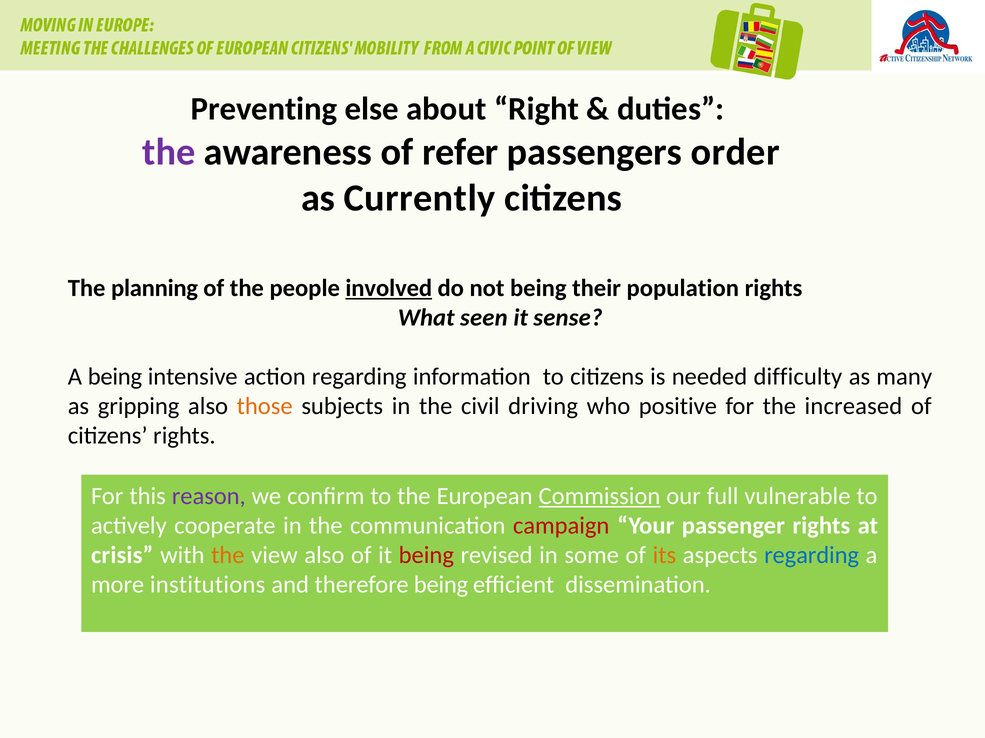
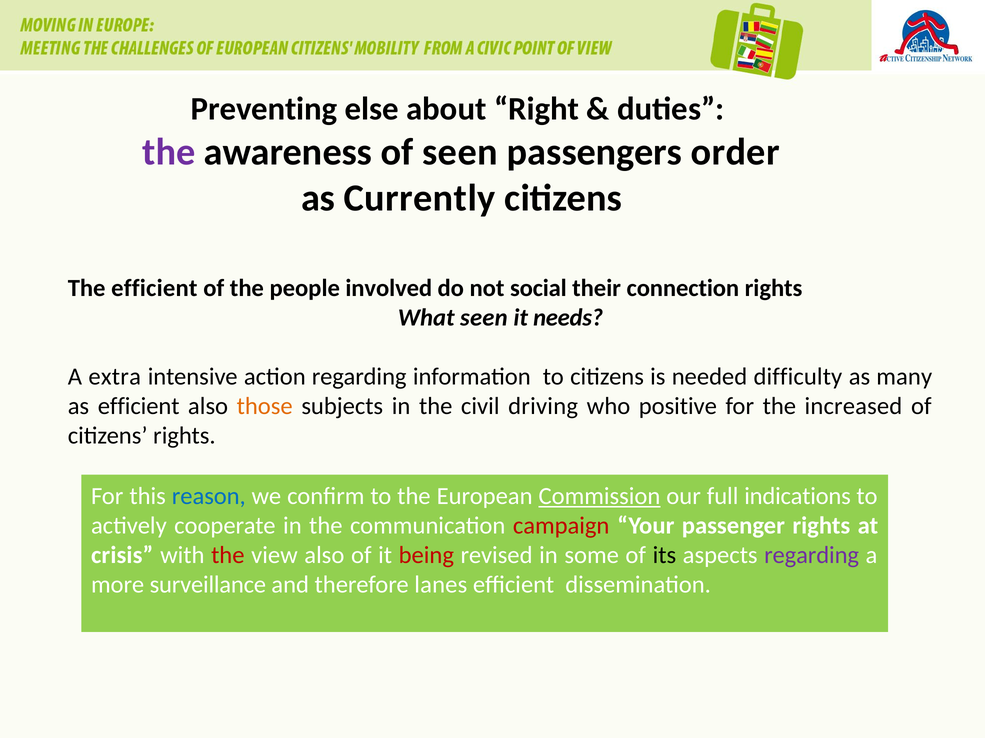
of refer: refer -> seen (460, 152)
The planning: planning -> efficient (154, 288)
involved underline: present -> none (389, 288)
not being: being -> social (538, 288)
population: population -> connection (683, 288)
sense: sense -> needs (568, 318)
A being: being -> extra (115, 377)
as gripping: gripping -> efficient (139, 406)
reason colour: purple -> blue (209, 496)
vulnerable: vulnerable -> indications (798, 496)
the colour: orange -> red (228, 556)
its colour: orange -> black (664, 556)
regarding colour: blue -> purple (812, 556)
institutions: institutions -> surveillance (208, 585)
therefore being: being -> lanes (441, 585)
